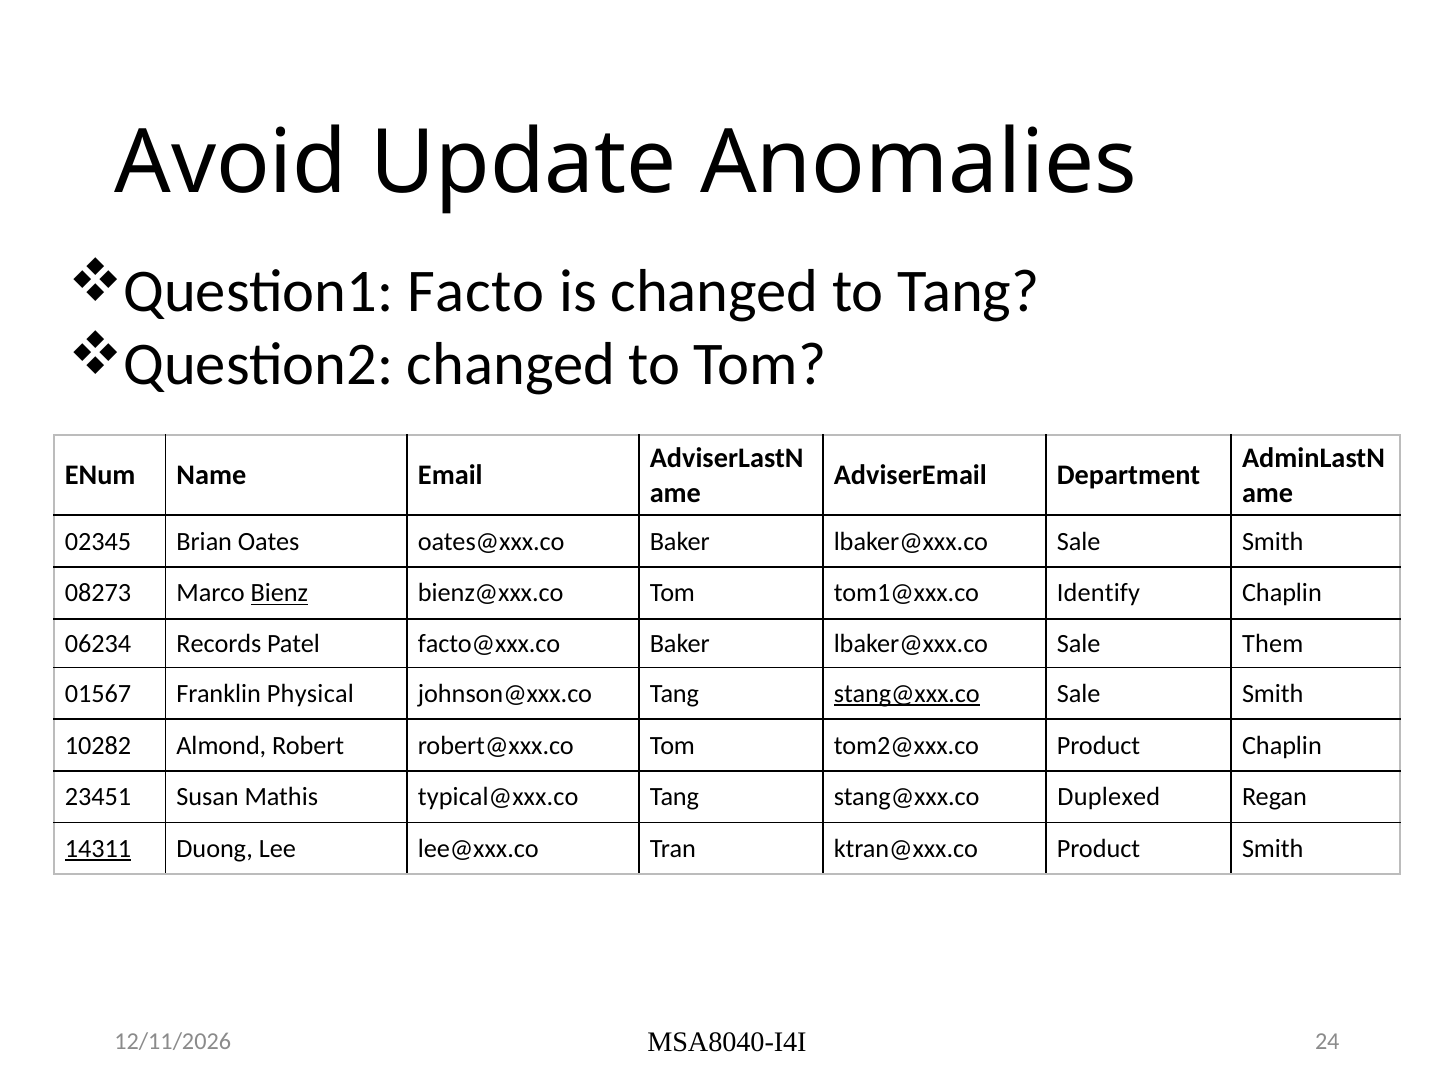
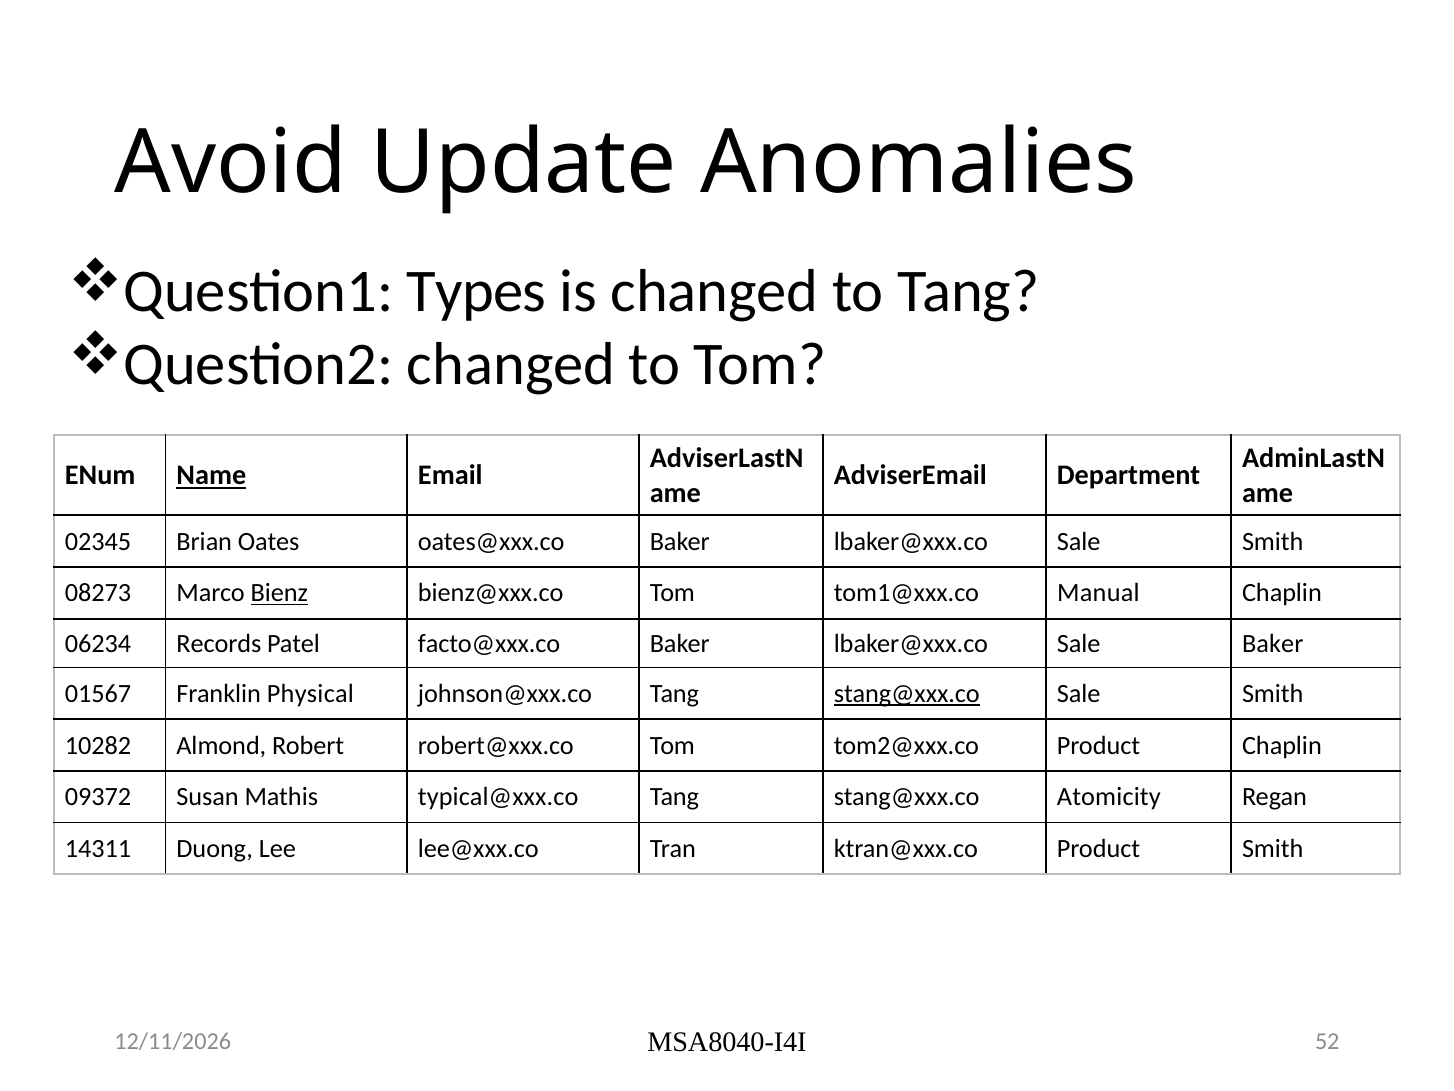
Facto: Facto -> Types (477, 292)
Name underline: none -> present (211, 475)
Identify: Identify -> Manual (1098, 593)
Sale Them: Them -> Baker (1273, 643)
23451: 23451 -> 09372 (98, 797)
Duplexed: Duplexed -> Atomicity (1109, 797)
14311 underline: present -> none (98, 848)
24: 24 -> 52 (1327, 1041)
